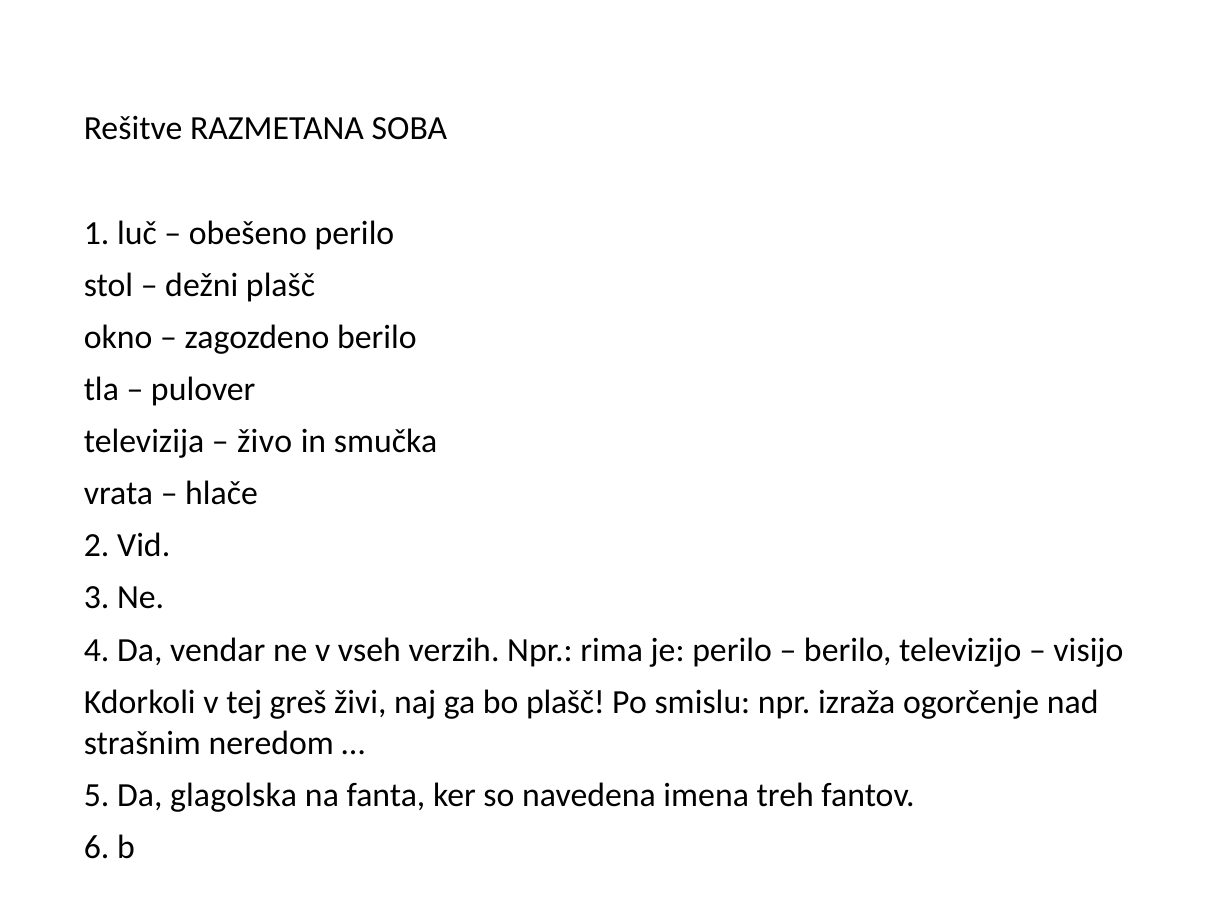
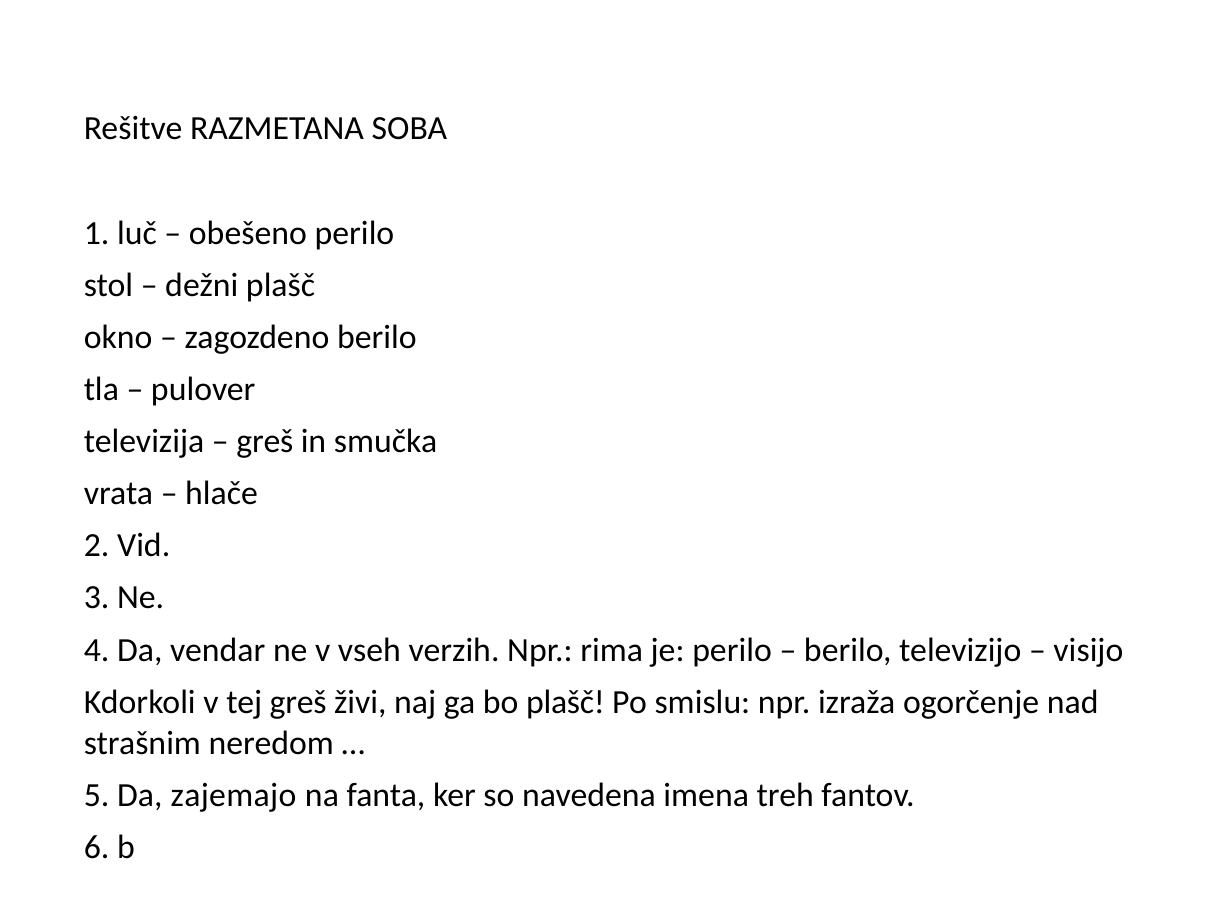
živo: živo -> greš (265, 442)
glagolska: glagolska -> zajemajo (234, 796)
